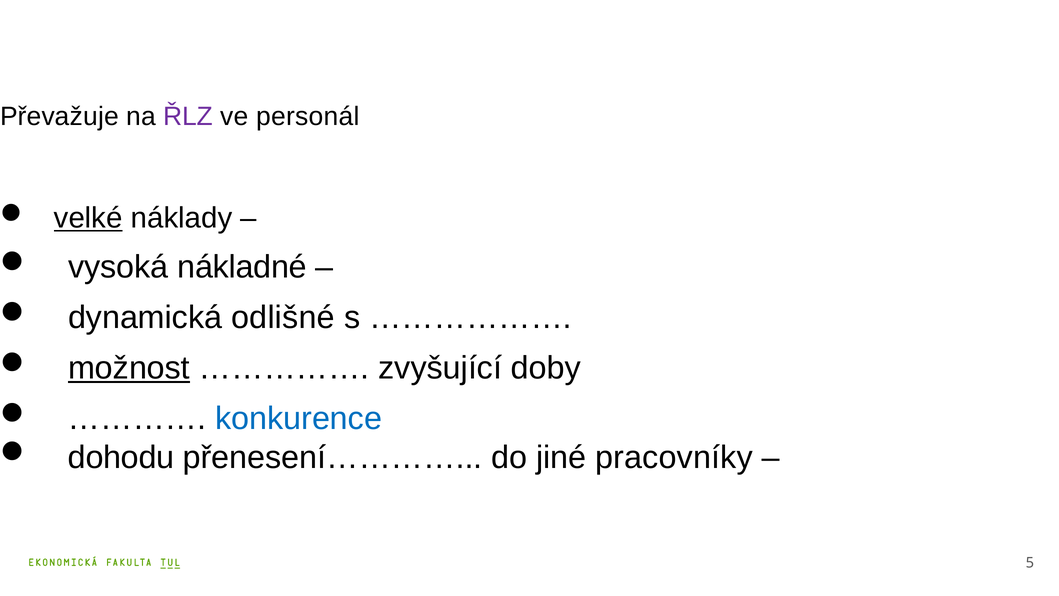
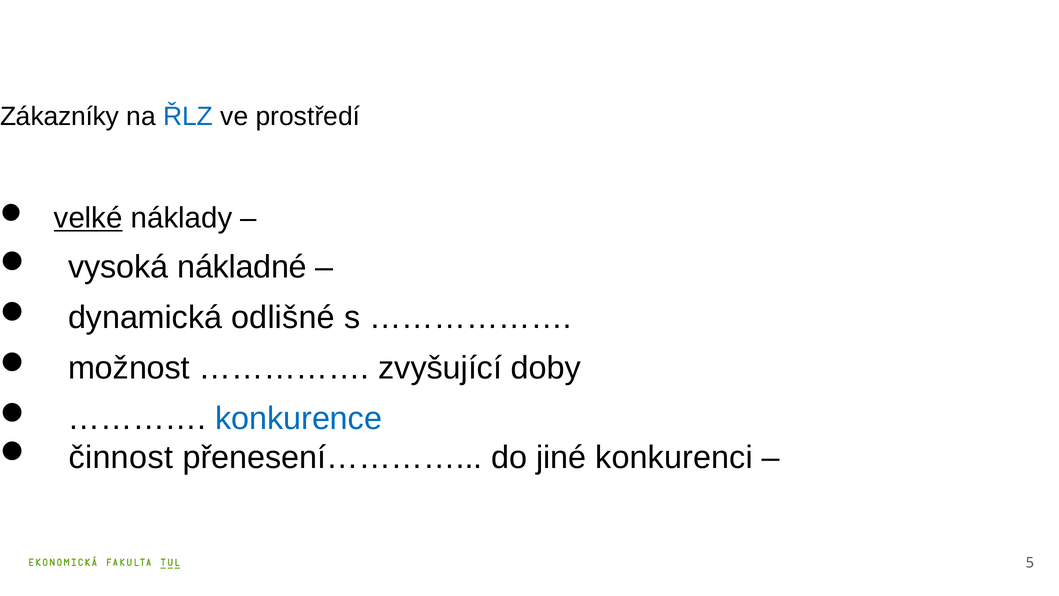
Převažuje: Převažuje -> Zákazníky (60, 116)
ŘLZ colour: purple -> blue (188, 116)
personál: personál -> prostředí (308, 116)
možnost underline: present -> none (129, 368)
dohodu: dohodu -> činnost (121, 457)
pracovníky: pracovníky -> konkurenci (674, 457)
